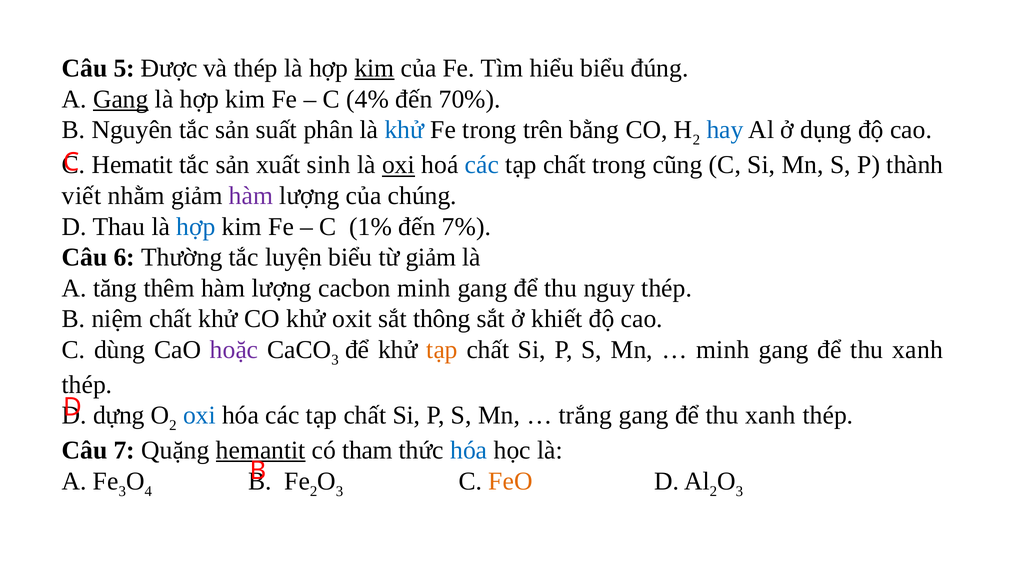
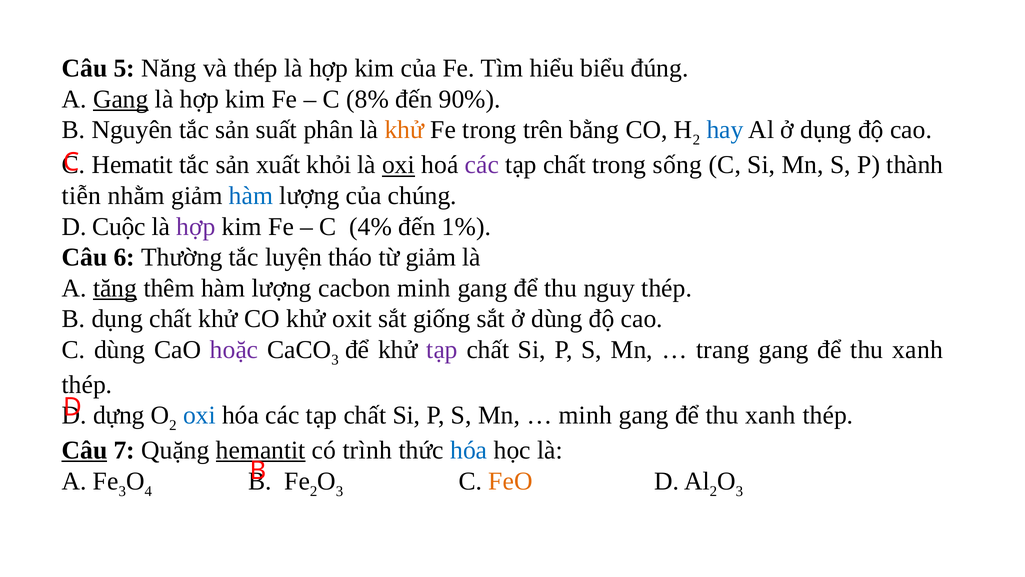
Được: Được -> Năng (169, 68)
kim underline: present -> none (374, 68)
4%: 4% -> 8% (368, 99)
70%: 70% -> 90% (470, 99)
khử colour: blue -> orange (404, 130)
sinh: sinh -> khỏi (329, 165)
các colour: blue -> purple (482, 165)
cũng: cũng -> sống (677, 165)
viết: viết -> tiễn (82, 196)
hàm colour: purple -> blue (251, 196)
Thau: Thau -> Cuộc (119, 226)
hợp colour: blue -> purple (196, 226)
1%: 1% -> 4% (371, 226)
7%: 7% -> 1% (466, 226)
luyện biểu: biểu -> tháo (350, 257)
tăng underline: none -> present (115, 288)
B niệm: niệm -> dụng (117, 319)
thông: thông -> giống (442, 319)
ở khiết: khiết -> dùng (557, 319)
tạp colour: orange -> purple (442, 349)
minh: minh -> trang (723, 349)
trắng: trắng -> minh (585, 415)
Câu underline: none -> present (84, 450)
tham: tham -> trình (367, 450)
